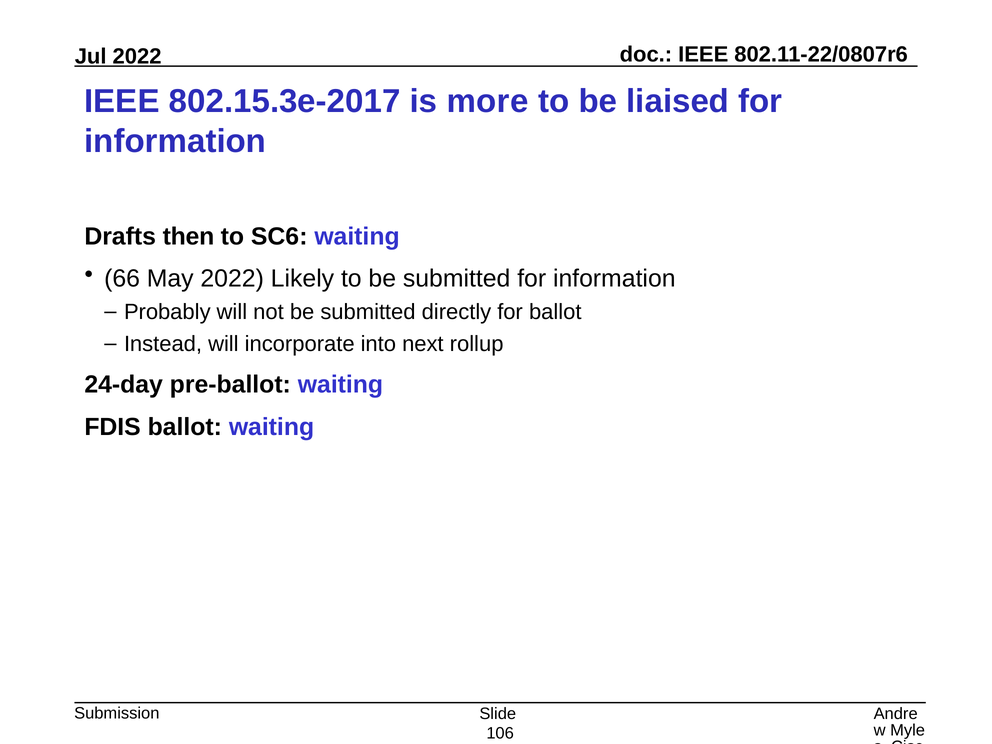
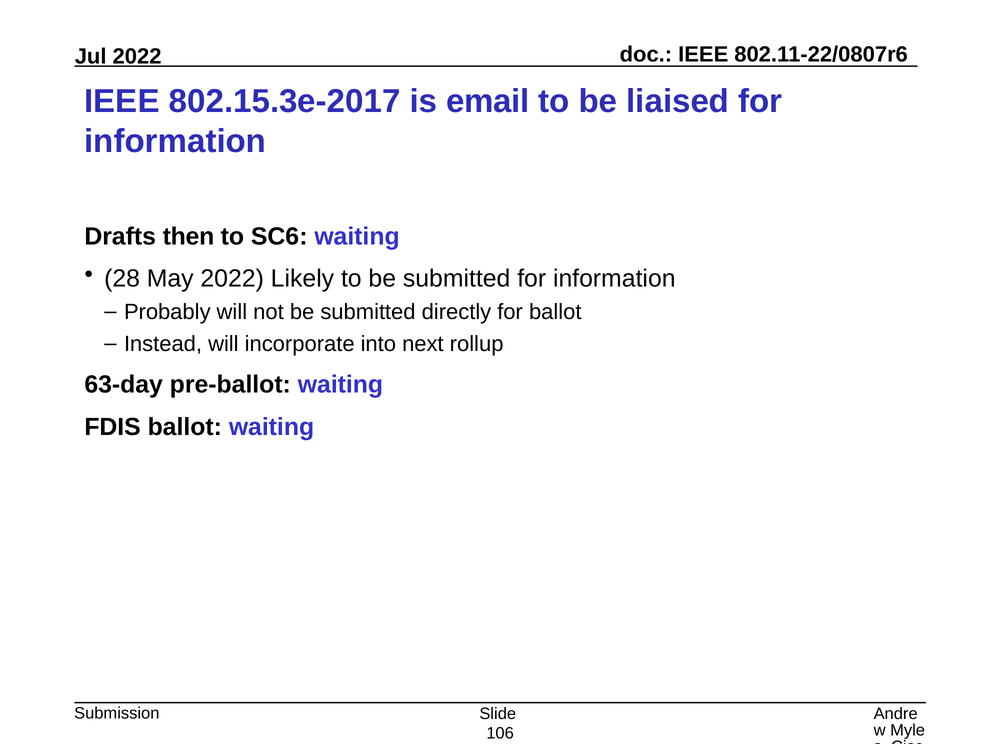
more: more -> email (488, 102)
66: 66 -> 28 (122, 279)
24-day: 24-day -> 63-day (124, 385)
